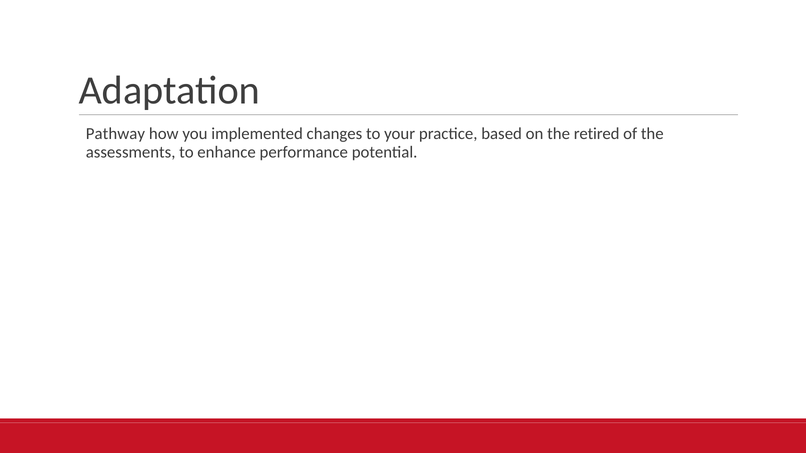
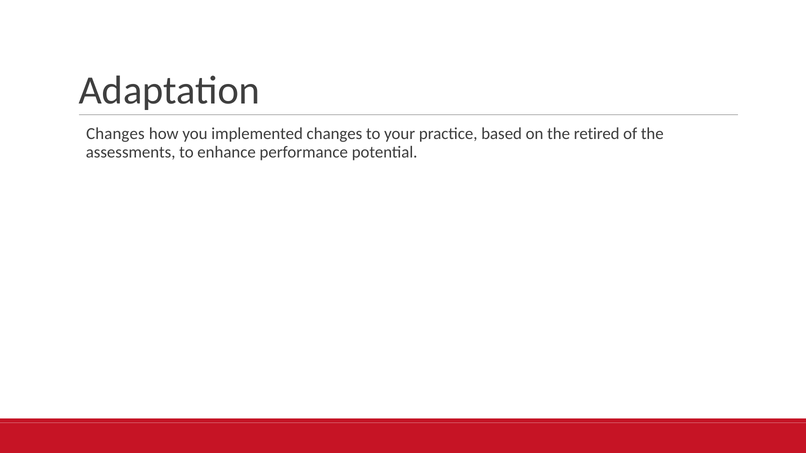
Pathway: Pathway -> Changes (115, 134)
